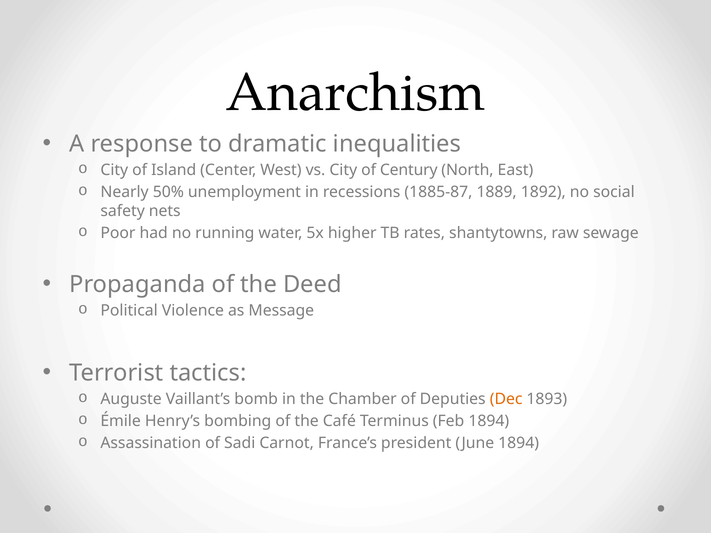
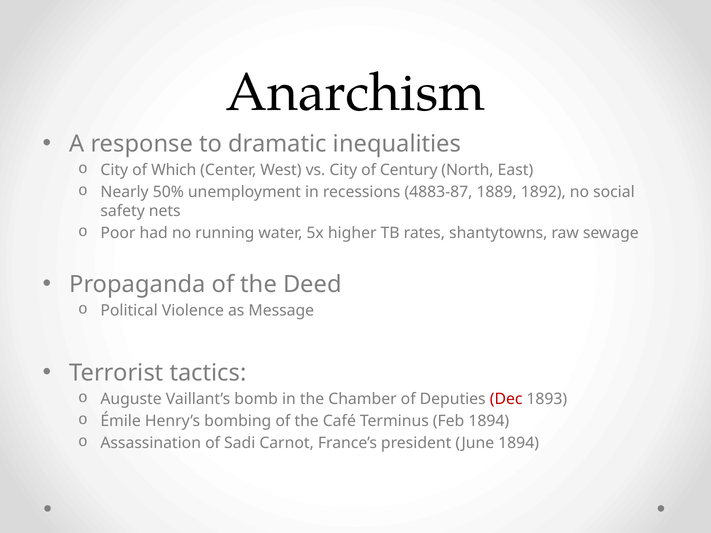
Island: Island -> Which (174, 170)
1885-87: 1885-87 -> 4883-87 (438, 192)
Dec colour: orange -> red (506, 399)
